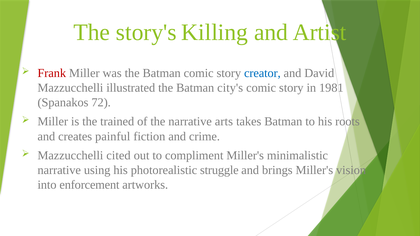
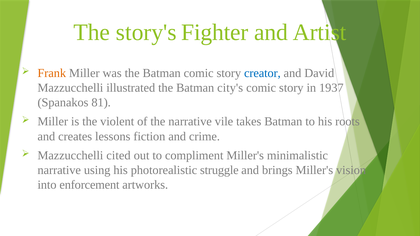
Killing: Killing -> Fighter (215, 32)
Frank colour: red -> orange (52, 73)
1981: 1981 -> 1937 (331, 88)
72: 72 -> 81 (101, 103)
trained: trained -> violent (117, 122)
arts: arts -> vile (224, 122)
painful: painful -> lessons (113, 136)
